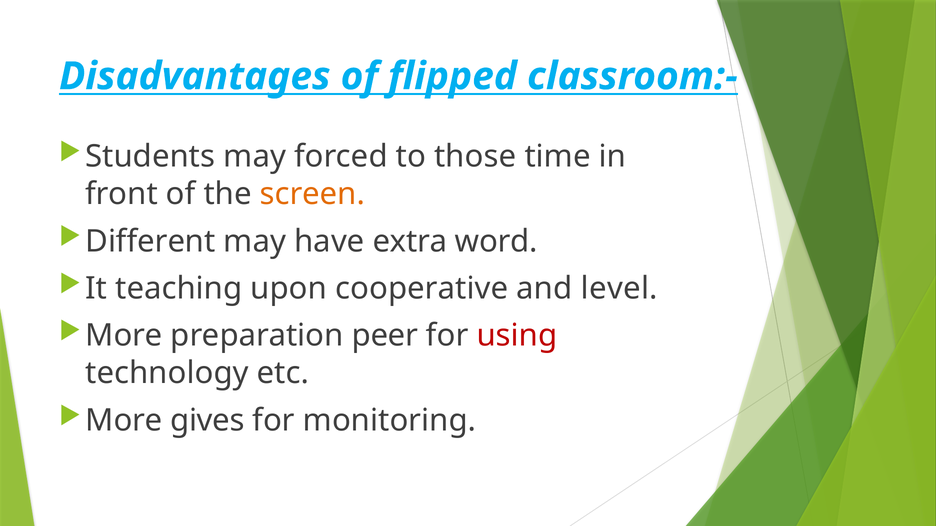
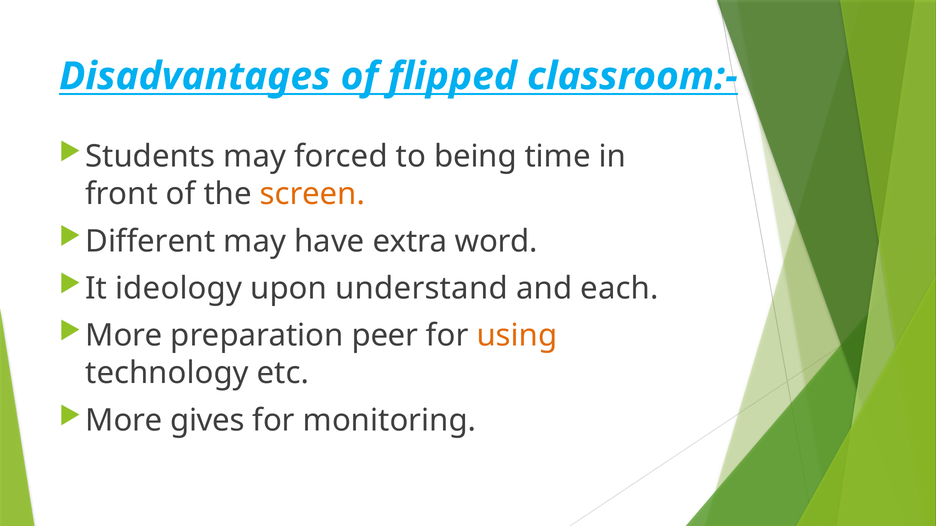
those: those -> being (475, 157)
teaching: teaching -> ideology (179, 289)
cooperative: cooperative -> understand (422, 289)
level: level -> each (619, 289)
using colour: red -> orange (517, 336)
